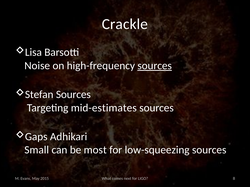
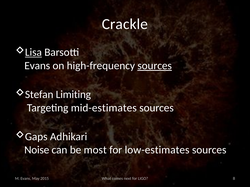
Lisa underline: none -> present (33, 52)
Noise: Noise -> Evans (37, 66)
Stefan Sources: Sources -> Limiting (73, 95)
Small: Small -> Noise (37, 150)
low-squeezing: low-squeezing -> low-estimates (157, 150)
